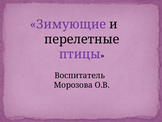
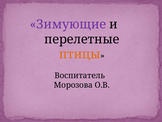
птицы colour: purple -> orange (80, 54)
